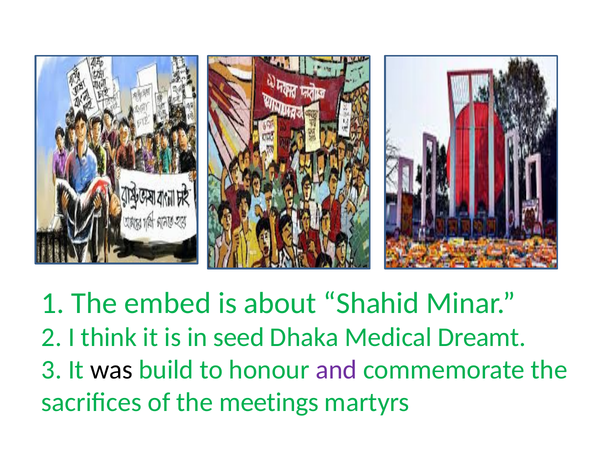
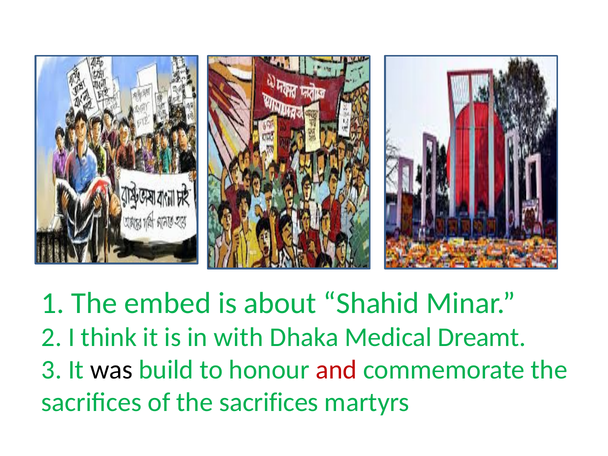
seed: seed -> with (239, 337)
and colour: purple -> red (336, 370)
of the meetings: meetings -> sacrifices (269, 402)
